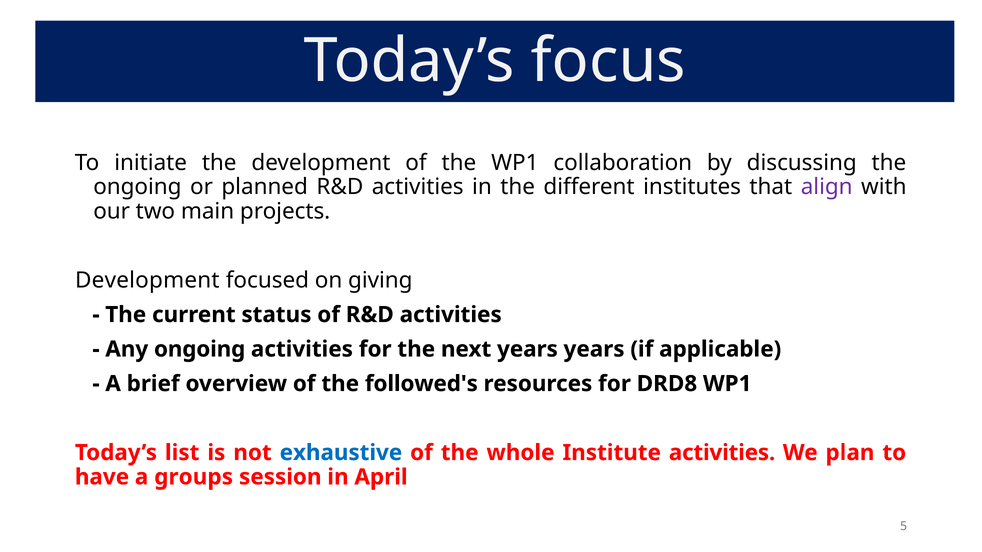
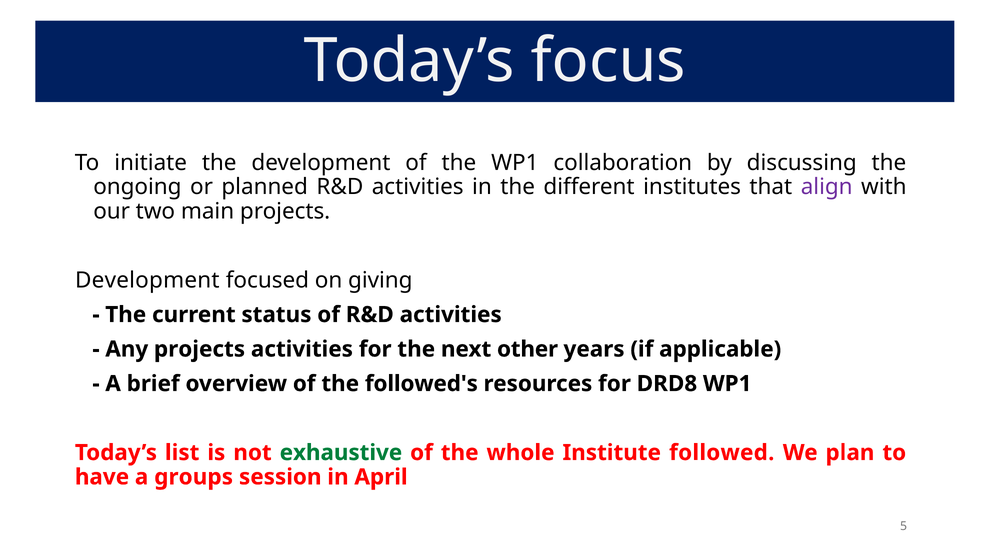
Any ongoing: ongoing -> projects (200, 349)
next years: years -> other (528, 349)
exhaustive colour: blue -> green (341, 453)
Institute activities: activities -> followed (722, 453)
